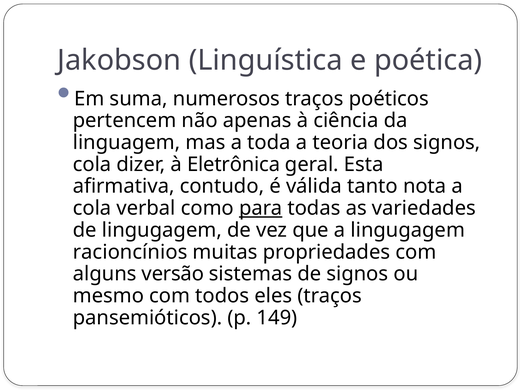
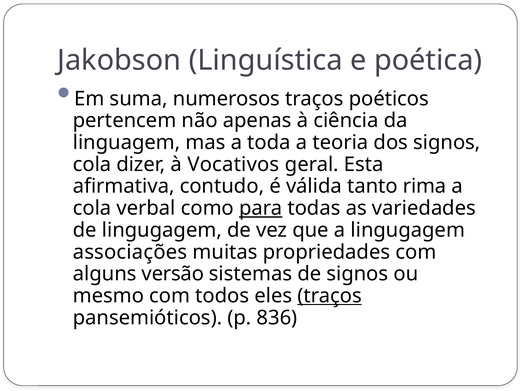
Eletrônica: Eletrônica -> Vocativos (233, 164)
nota: nota -> rima (425, 186)
racioncínios: racioncínios -> associações (130, 252)
traços underline: none -> present (330, 296)
149: 149 -> 836 (277, 318)
